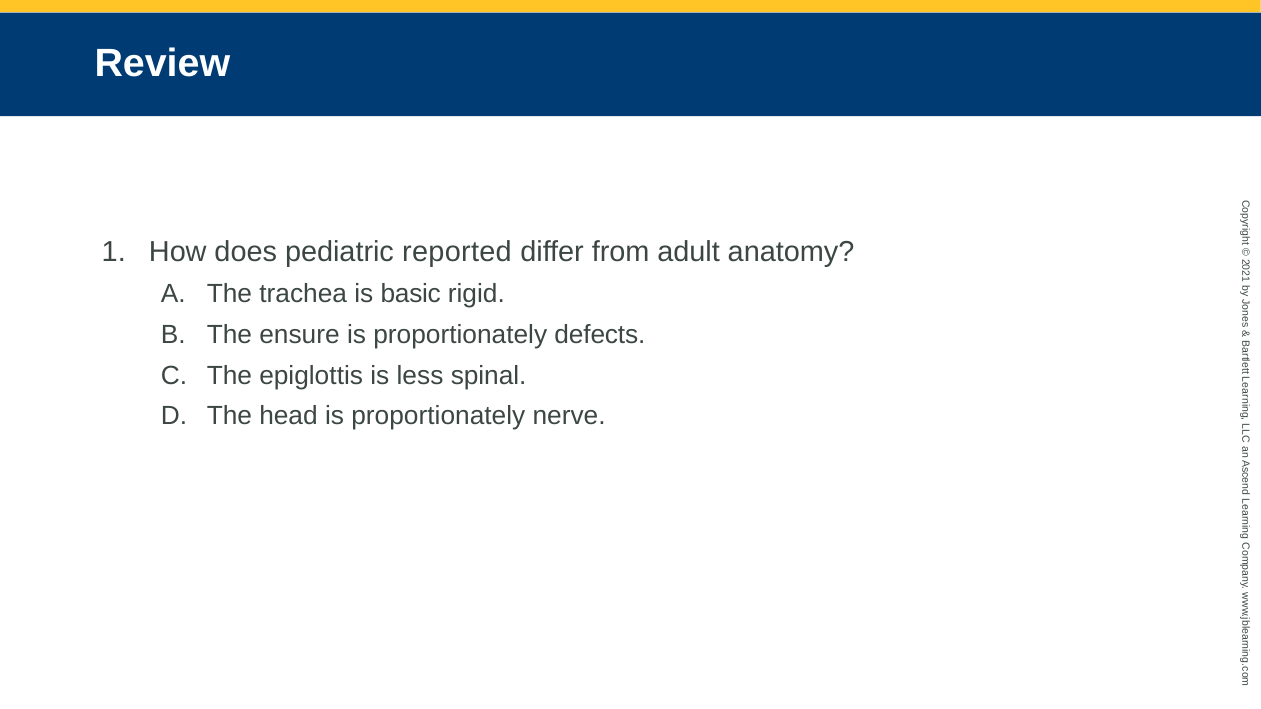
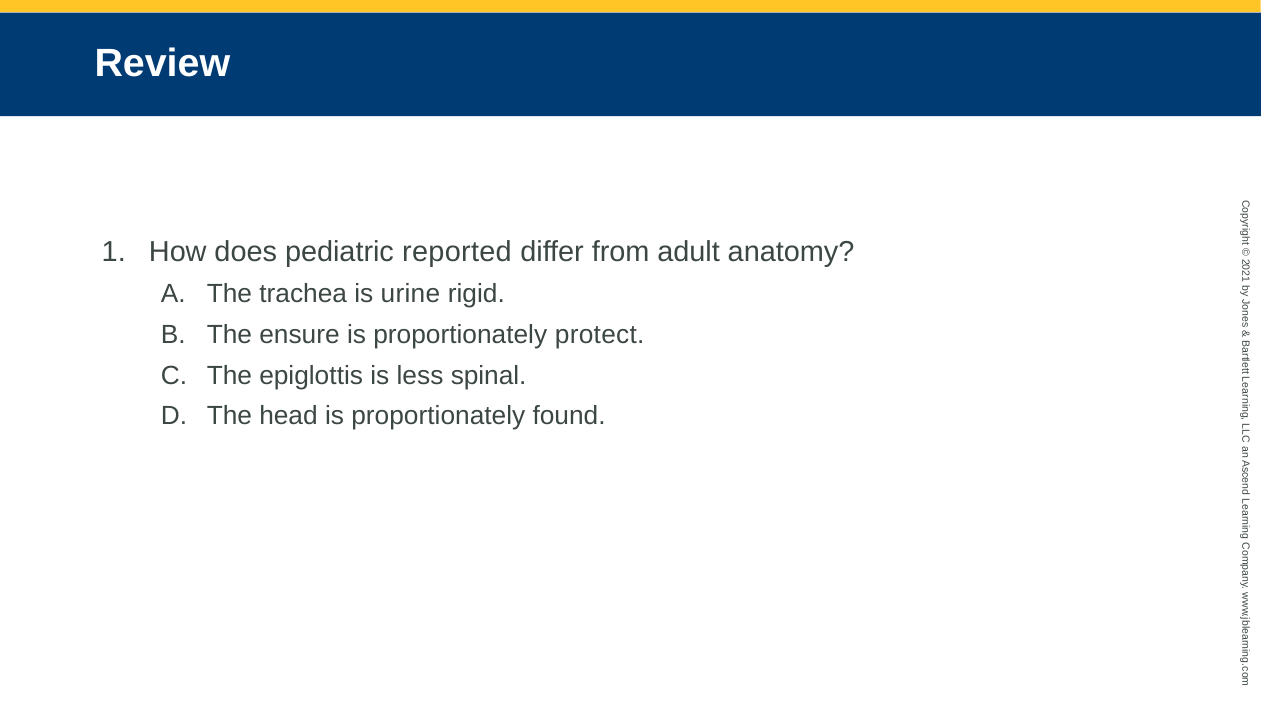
basic: basic -> urine (410, 294)
defects: defects -> protect (600, 335)
nerve: nerve -> found (569, 416)
